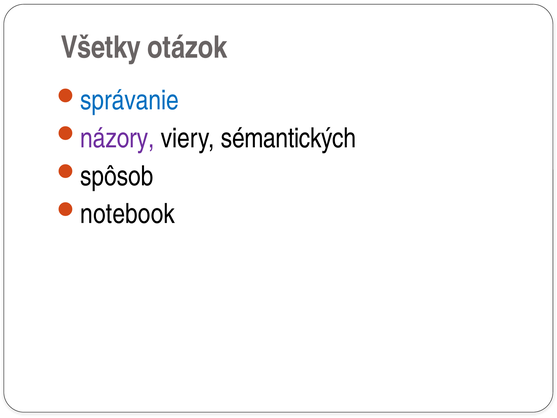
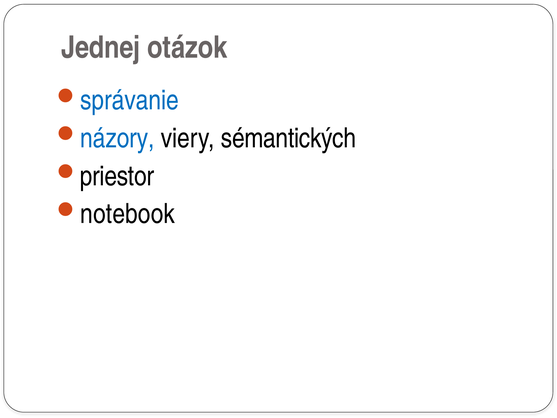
Všetky: Všetky -> Jednej (101, 48)
názory colour: purple -> blue (117, 138)
spôsob: spôsob -> priestor (117, 176)
